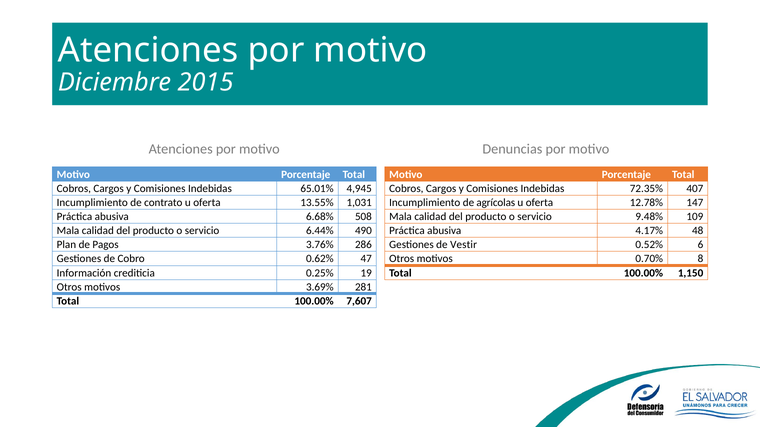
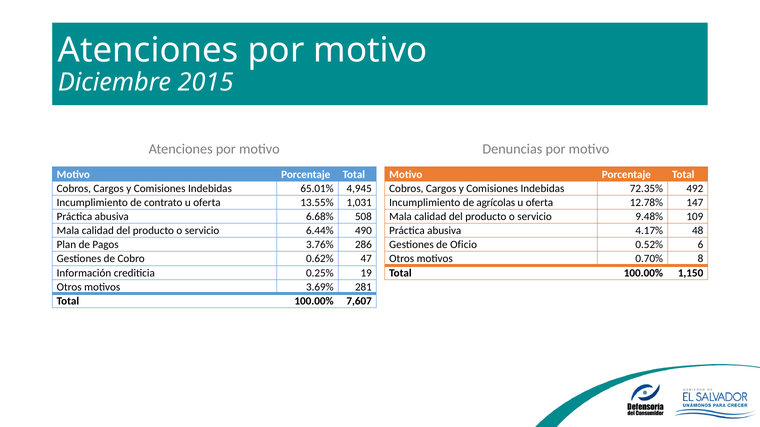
407: 407 -> 492 (695, 189)
Vestir: Vestir -> Oficio (464, 245)
